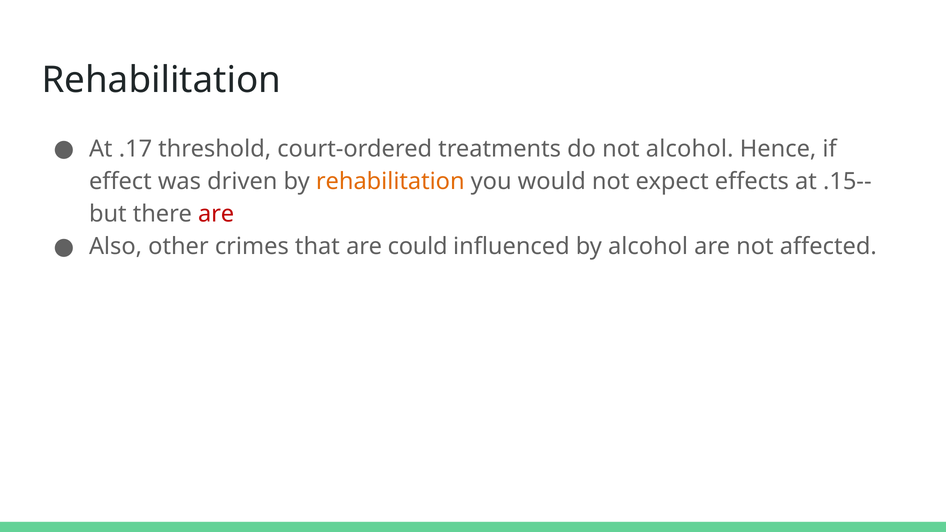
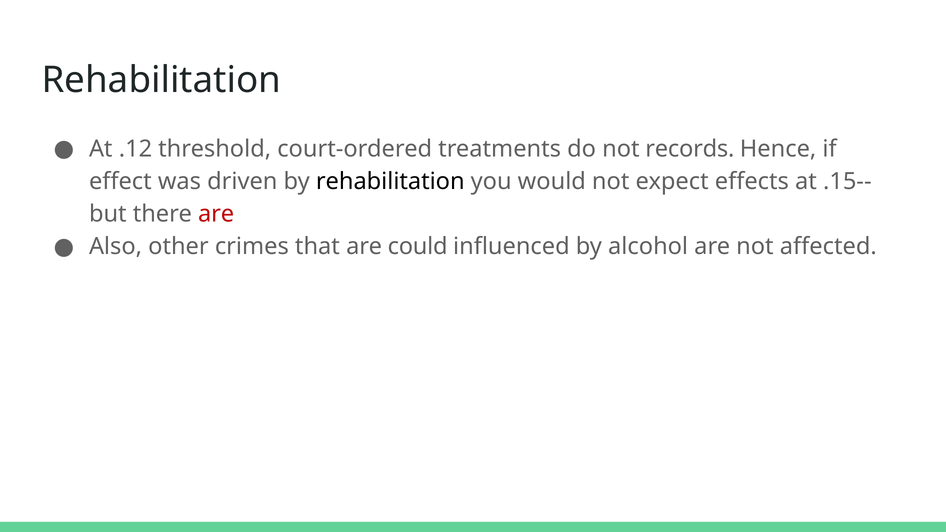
.17: .17 -> .12 (135, 149)
not alcohol: alcohol -> records (690, 149)
rehabilitation colour: orange -> black (390, 181)
